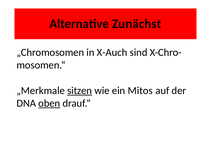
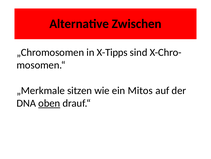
Zunächst: Zunächst -> Zwischen (137, 24)
X-Auch: X-Auch -> X-Tipps (112, 52)
sitzen underline: present -> none (80, 90)
